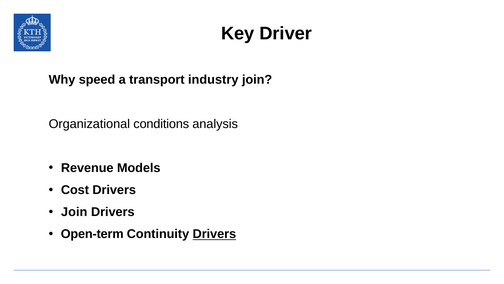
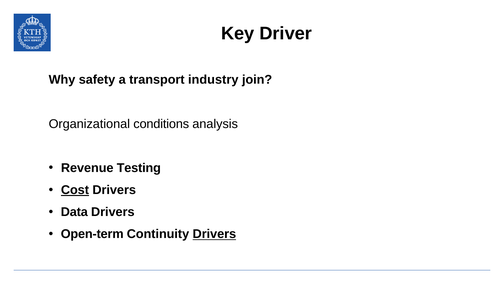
speed: speed -> safety (97, 80)
Models: Models -> Testing (139, 168)
Cost underline: none -> present (75, 190)
Join: Join -> Data (74, 212)
